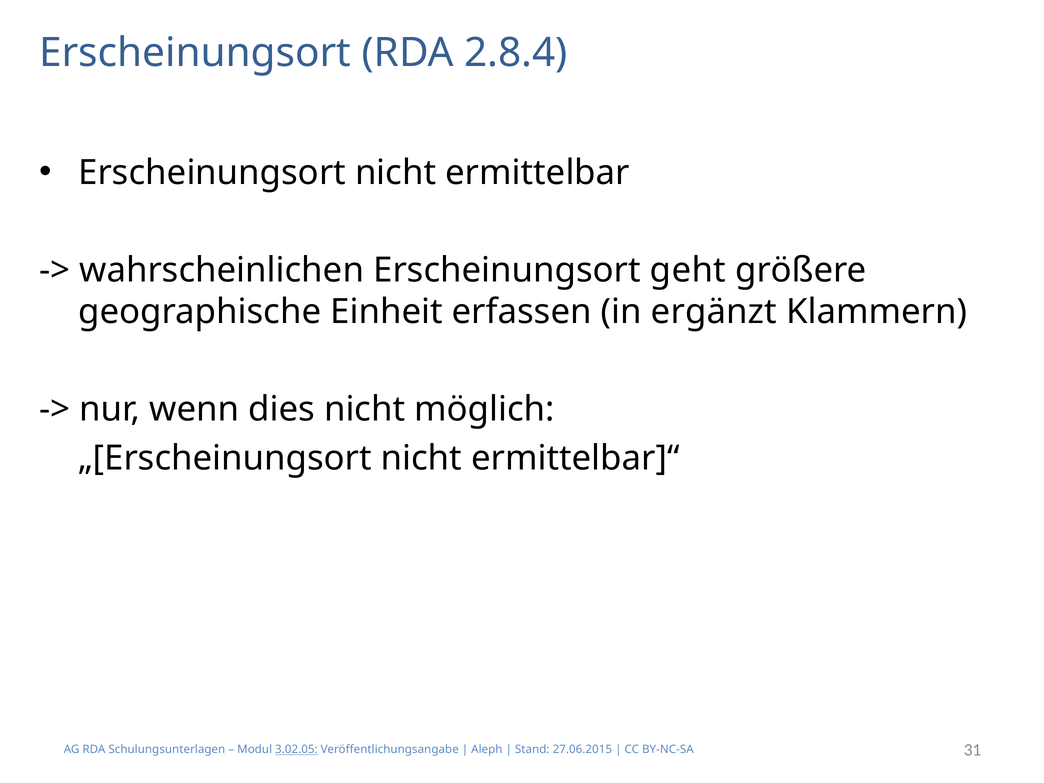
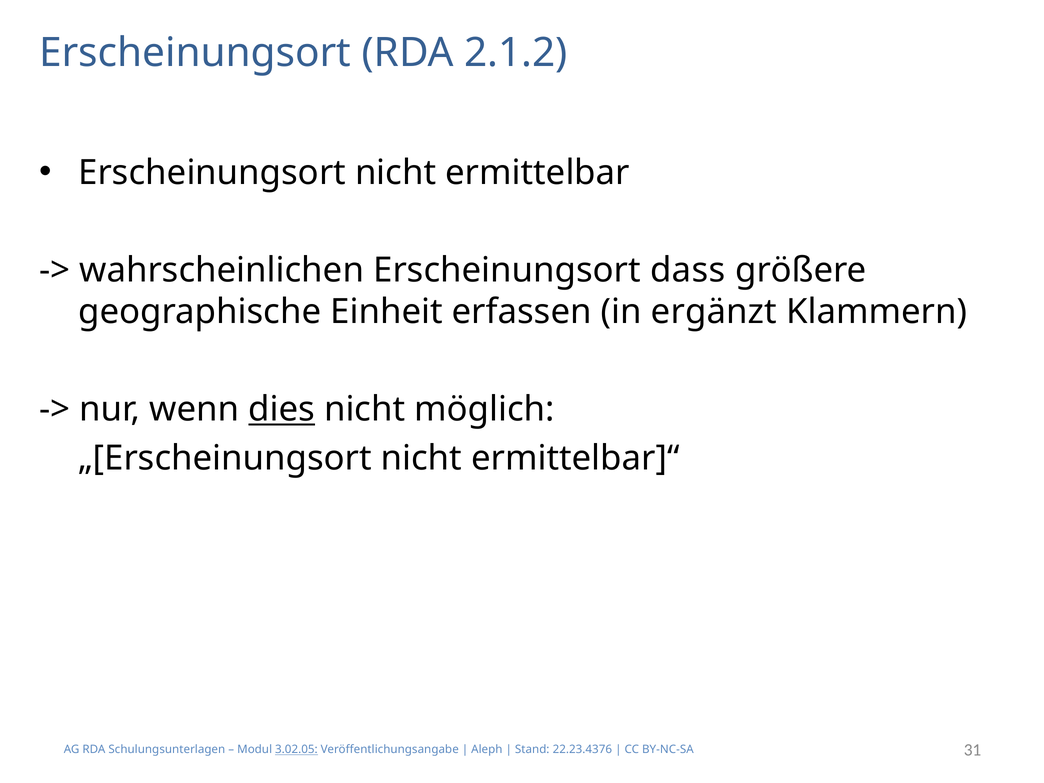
2.8.4: 2.8.4 -> 2.1.2 (516, 53)
geht: geht -> dass (688, 270)
dies underline: none -> present (282, 409)
27.06.2015: 27.06.2015 -> 22.23.4376 (582, 750)
